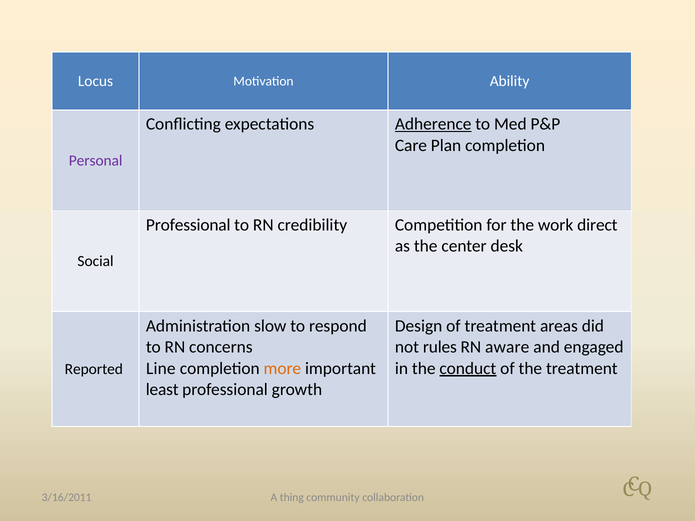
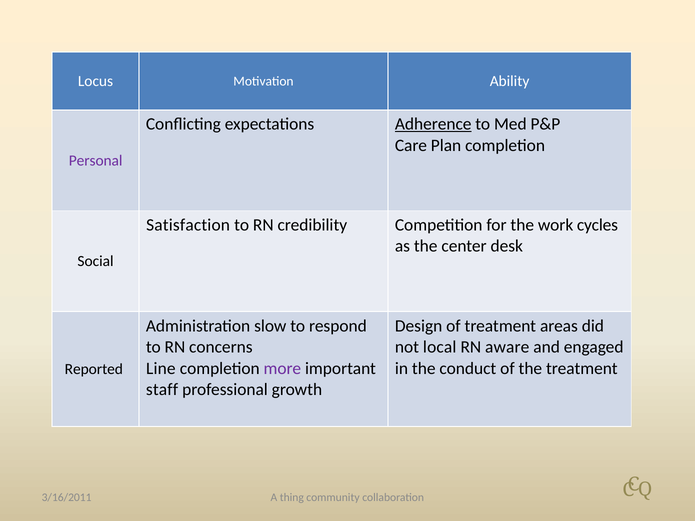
Professional: Professional -> Satisfaction (188, 225)
direct: direct -> cycles (597, 225)
rules: rules -> local (440, 347)
more colour: orange -> purple (282, 368)
conduct underline: present -> none (468, 368)
least: least -> staff (162, 390)
